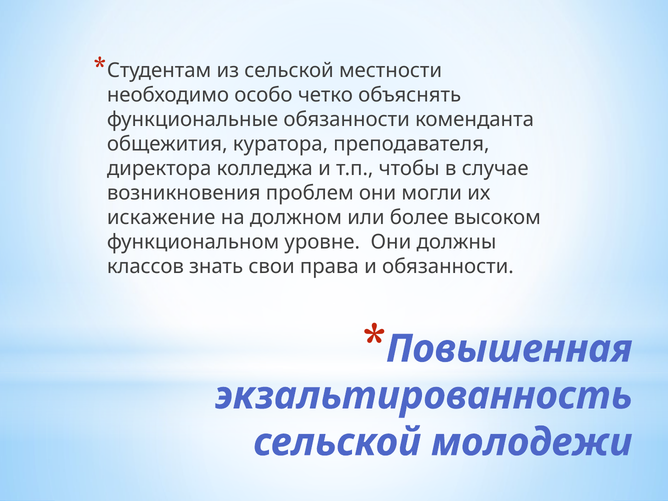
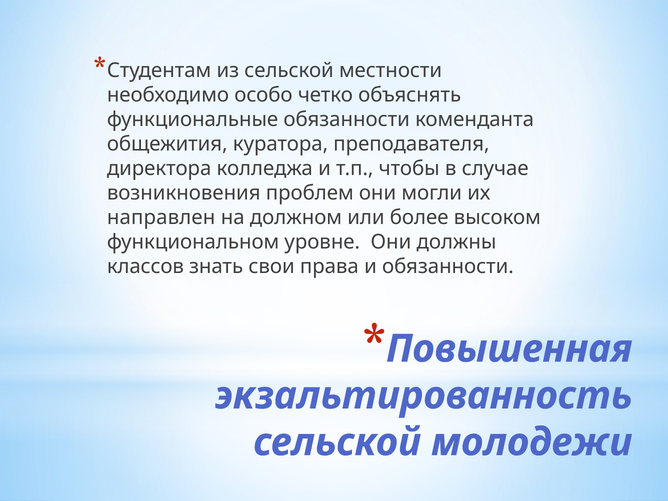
искажение: искажение -> направлен (161, 217)
